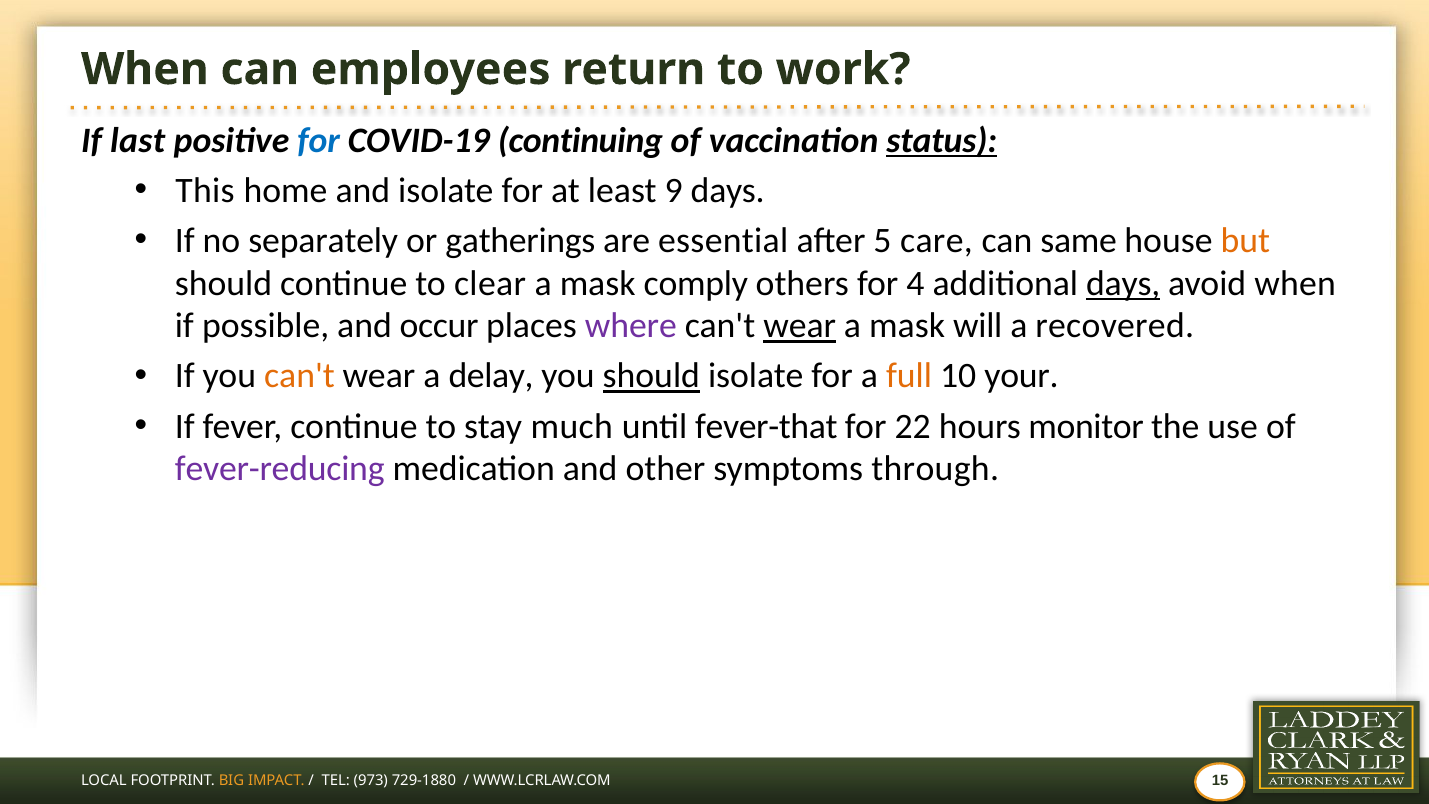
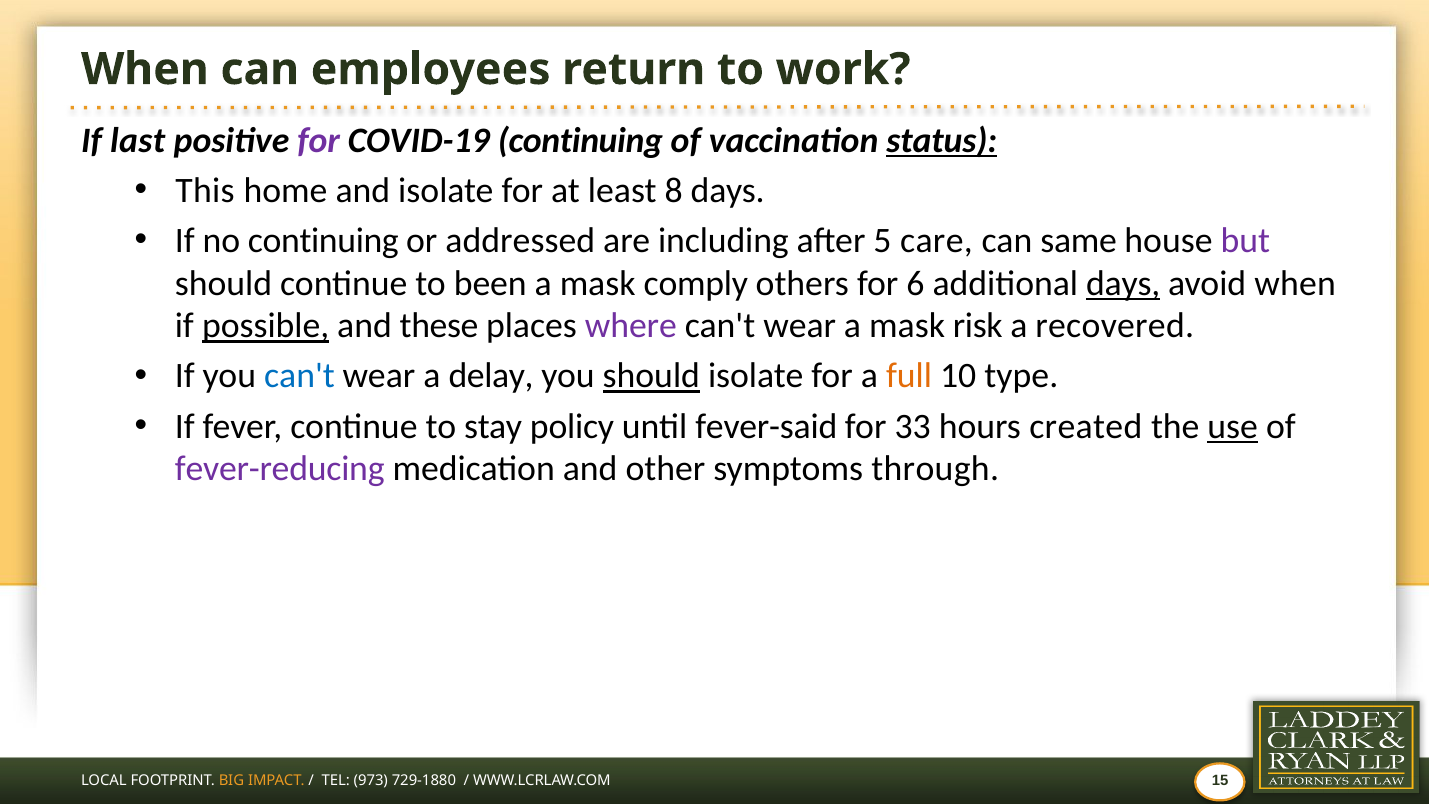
for colour: blue -> purple (319, 140)
9: 9 -> 8 (674, 190)
no separately: separately -> continuing (323, 240)
gatherings: gatherings -> addressed (520, 240)
essential: essential -> including (723, 240)
but colour: orange -> purple (1245, 240)
clear: clear -> been (490, 283)
4: 4 -> 6 (915, 283)
possible underline: none -> present (266, 326)
occur: occur -> these (439, 326)
wear underline: present -> none (800, 326)
will: will -> risk (978, 326)
can't colour: orange -> blue (299, 376)
your: your -> type (1021, 376)
much: much -> policy (572, 426)
fever-that: fever-that -> fever-said (766, 426)
22: 22 -> 33 (913, 426)
monitor: monitor -> created (1086, 426)
use underline: none -> present (1233, 426)
